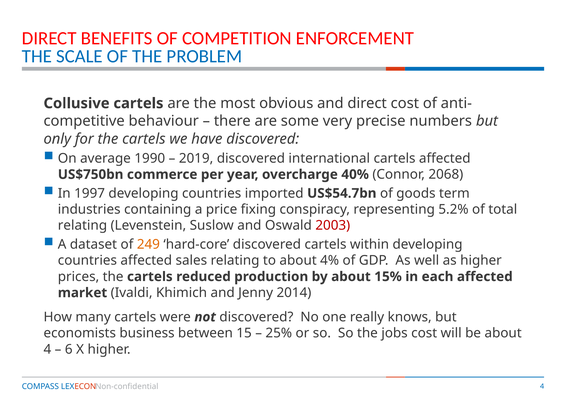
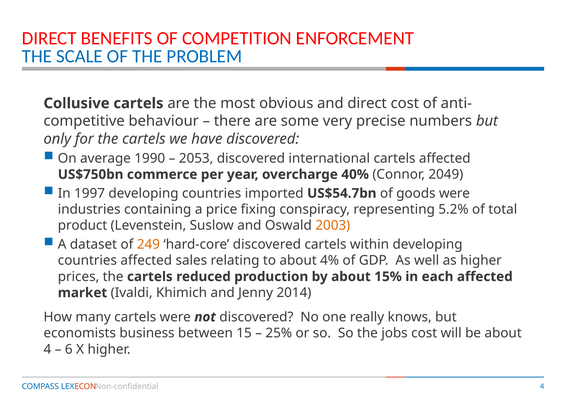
2019: 2019 -> 2053 (196, 158)
2068: 2068 -> 2049 (446, 175)
goods term: term -> were (454, 193)
relating: relating -> product (83, 226)
2003 colour: red -> orange (333, 226)
